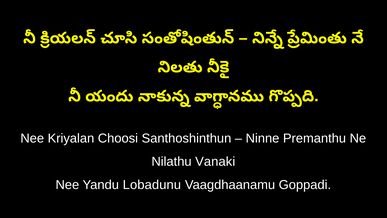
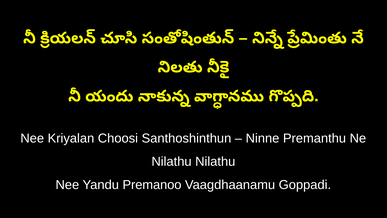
Nilathu Vanaki: Vanaki -> Nilathu (215, 161)
Lobadunu: Lobadunu -> Premanoo (152, 185)
